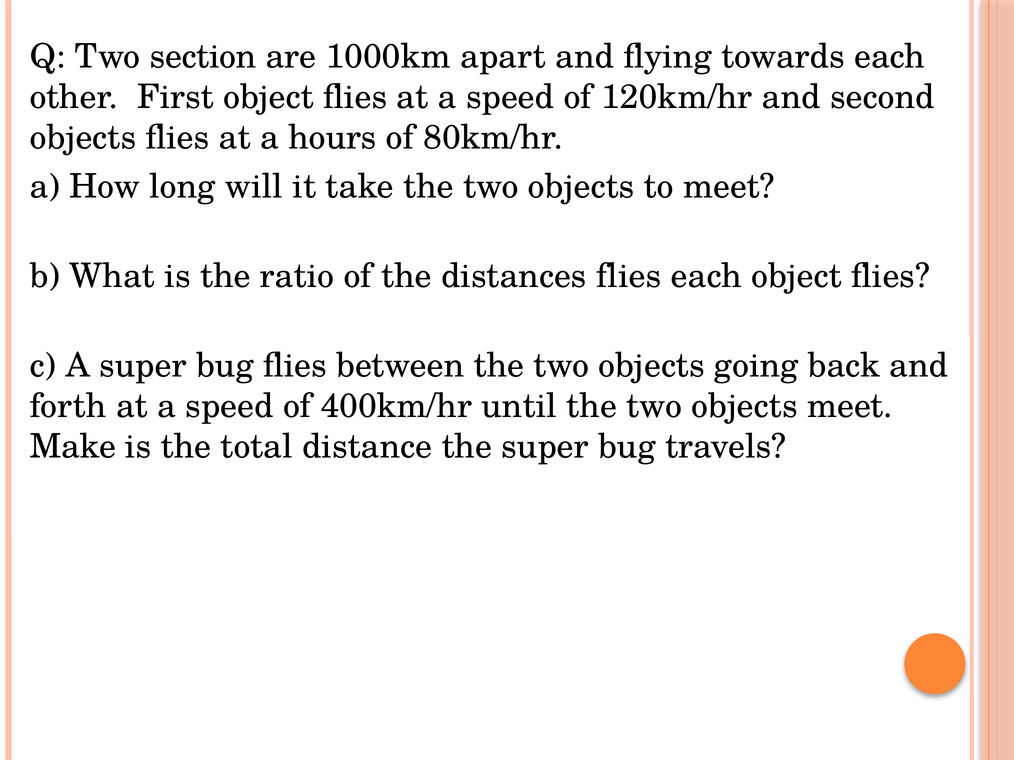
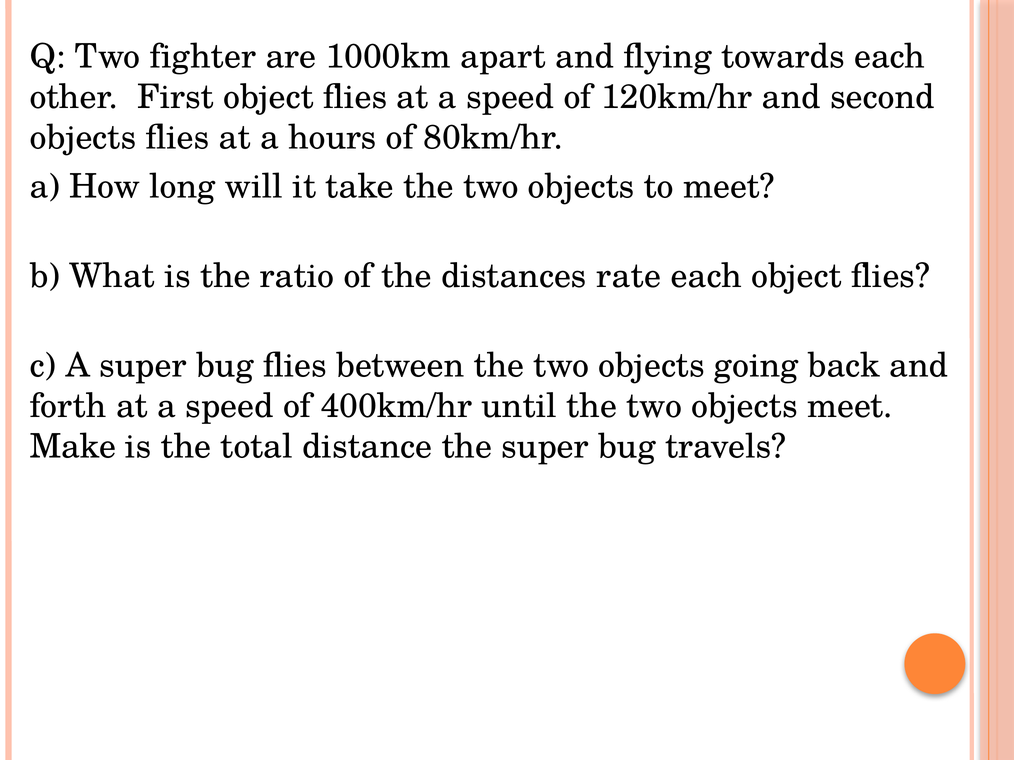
section: section -> fighter (203, 57)
distances flies: flies -> rate (629, 276)
